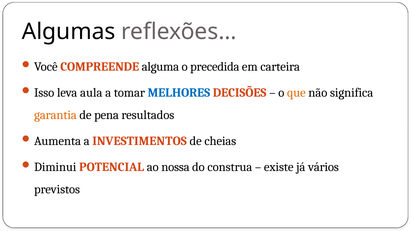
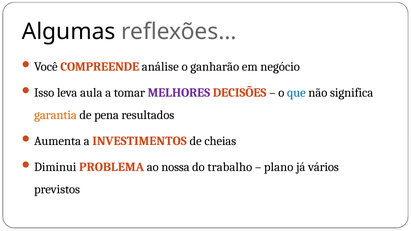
alguma: alguma -> análise (160, 67)
precedida: precedida -> ganharão (215, 67)
carteira: carteira -> negócio (280, 67)
MELHORES colour: blue -> purple (179, 93)
que colour: orange -> blue (296, 93)
POTENCIAL: POTENCIAL -> PROBLEMA (112, 167)
construa: construa -> trabalho (230, 167)
existe: existe -> plano (279, 167)
